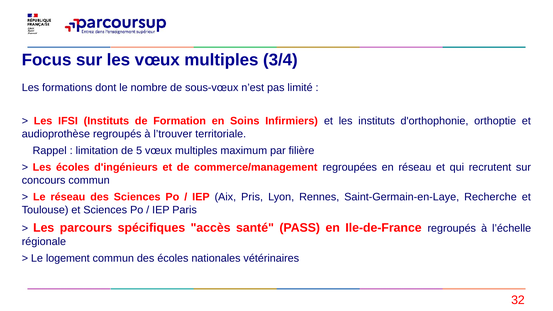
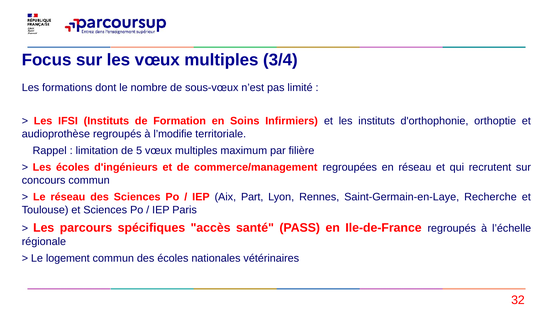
l’trouver: l’trouver -> l’modifie (173, 134)
Pris: Pris -> Part (252, 197)
